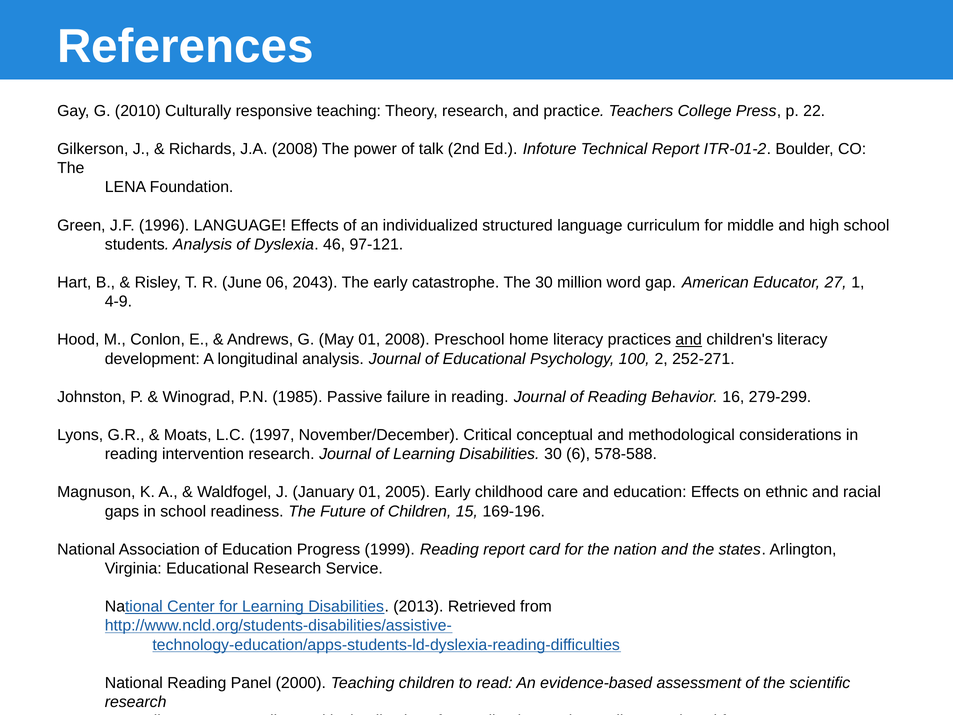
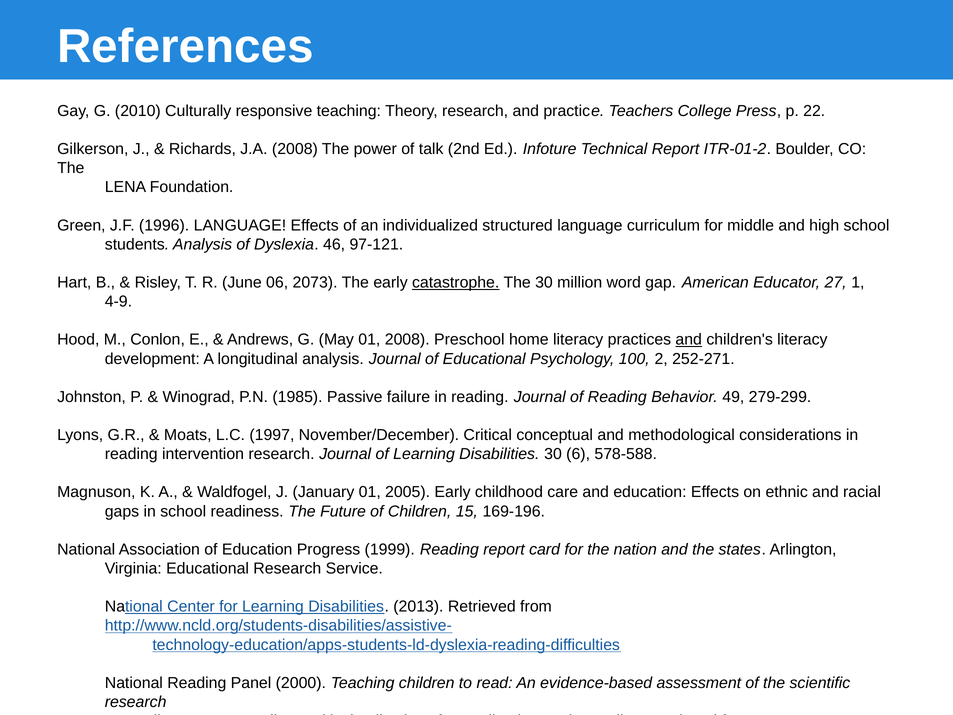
2043: 2043 -> 2073 (315, 282)
catastrophe underline: none -> present (456, 282)
16: 16 -> 49 (733, 397)
